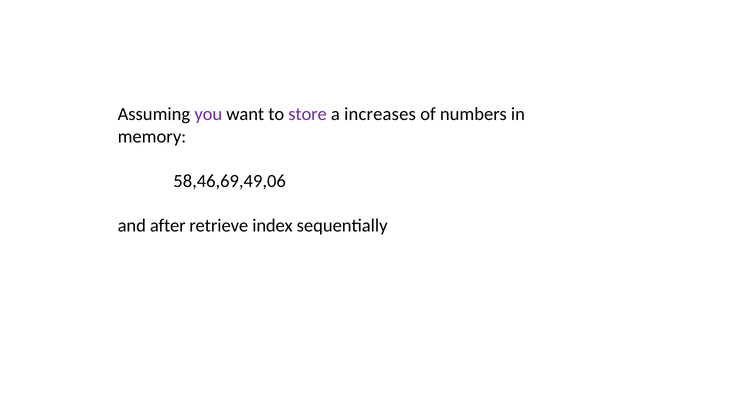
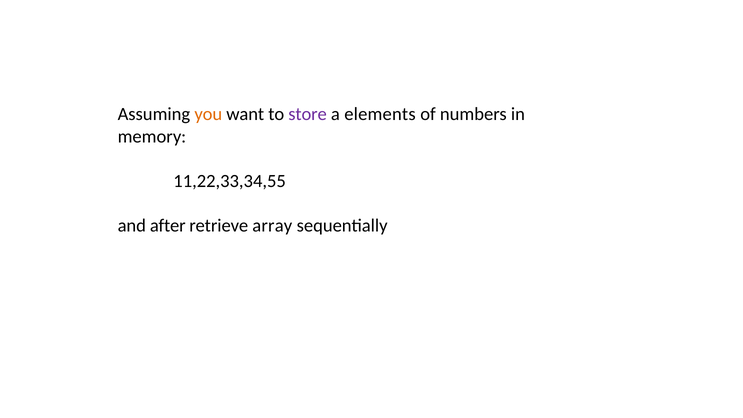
you colour: purple -> orange (208, 114)
increases: increases -> elements (380, 114)
58,46,69,49,06: 58,46,69,49,06 -> 11,22,33,34,55 (230, 181)
index: index -> array (272, 226)
